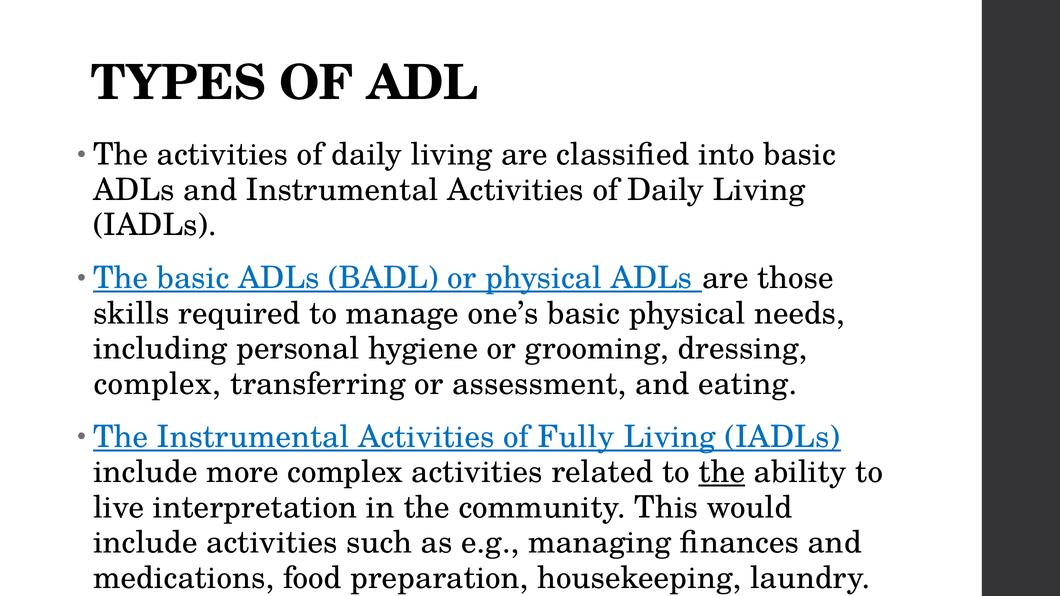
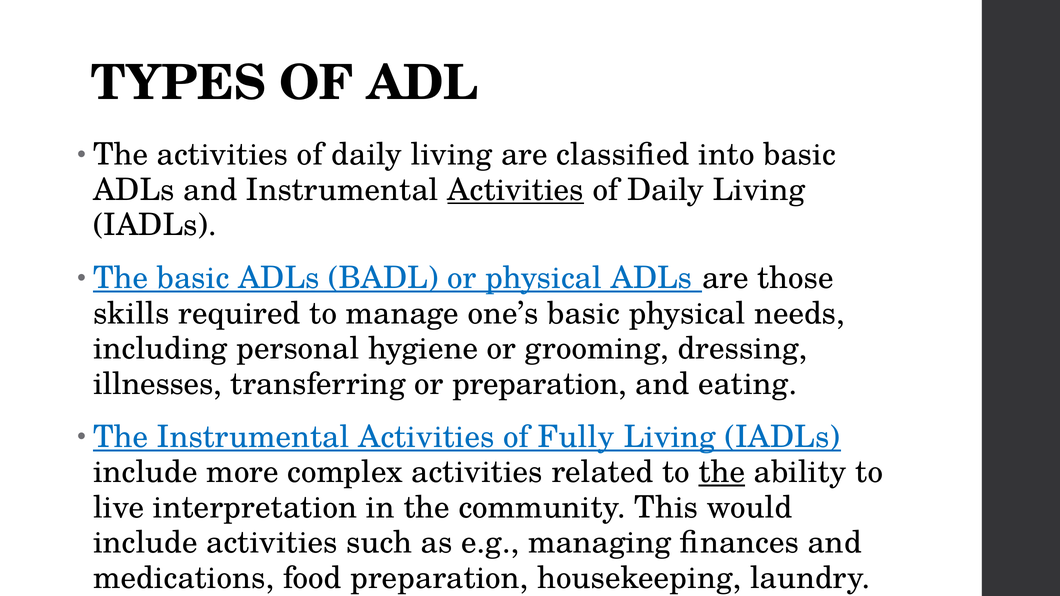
Activities underline: none -> present (516, 190)
complex: complex -> illnesses (157, 384)
or assessment: assessment -> preparation (540, 384)
